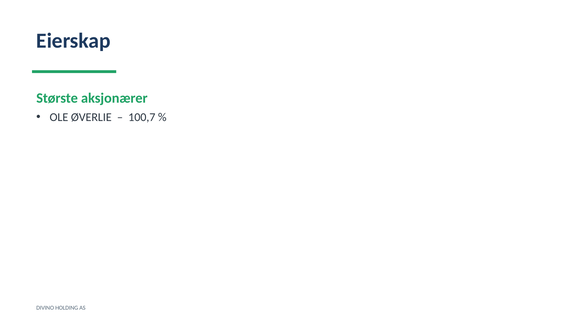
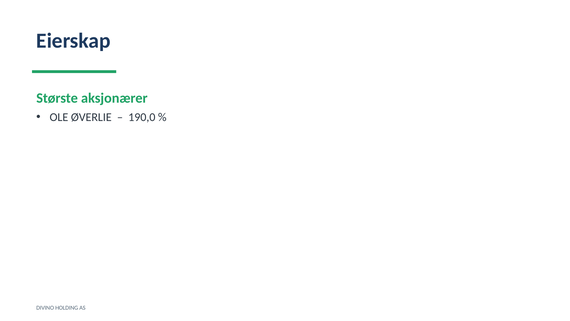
100,7: 100,7 -> 190,0 (142, 117)
